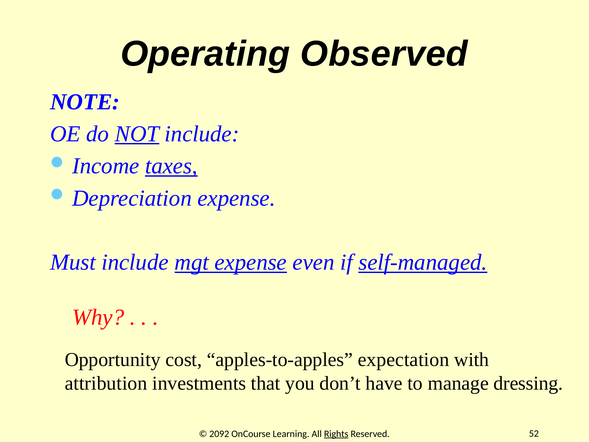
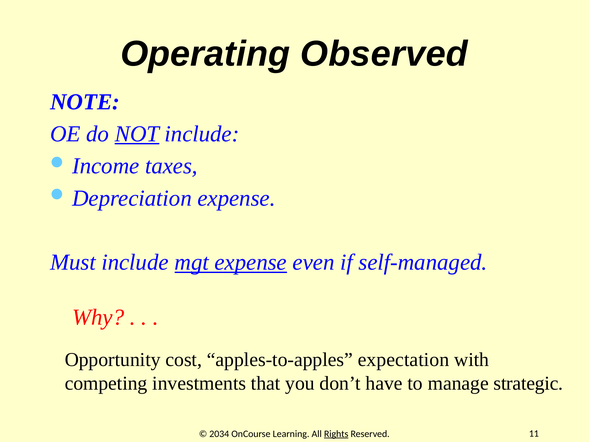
taxes underline: present -> none (171, 166)
self-managed underline: present -> none (423, 262)
attribution: attribution -> competing (106, 383)
dressing: dressing -> strategic (528, 383)
2092: 2092 -> 2034 (219, 434)
52: 52 -> 11 (534, 433)
